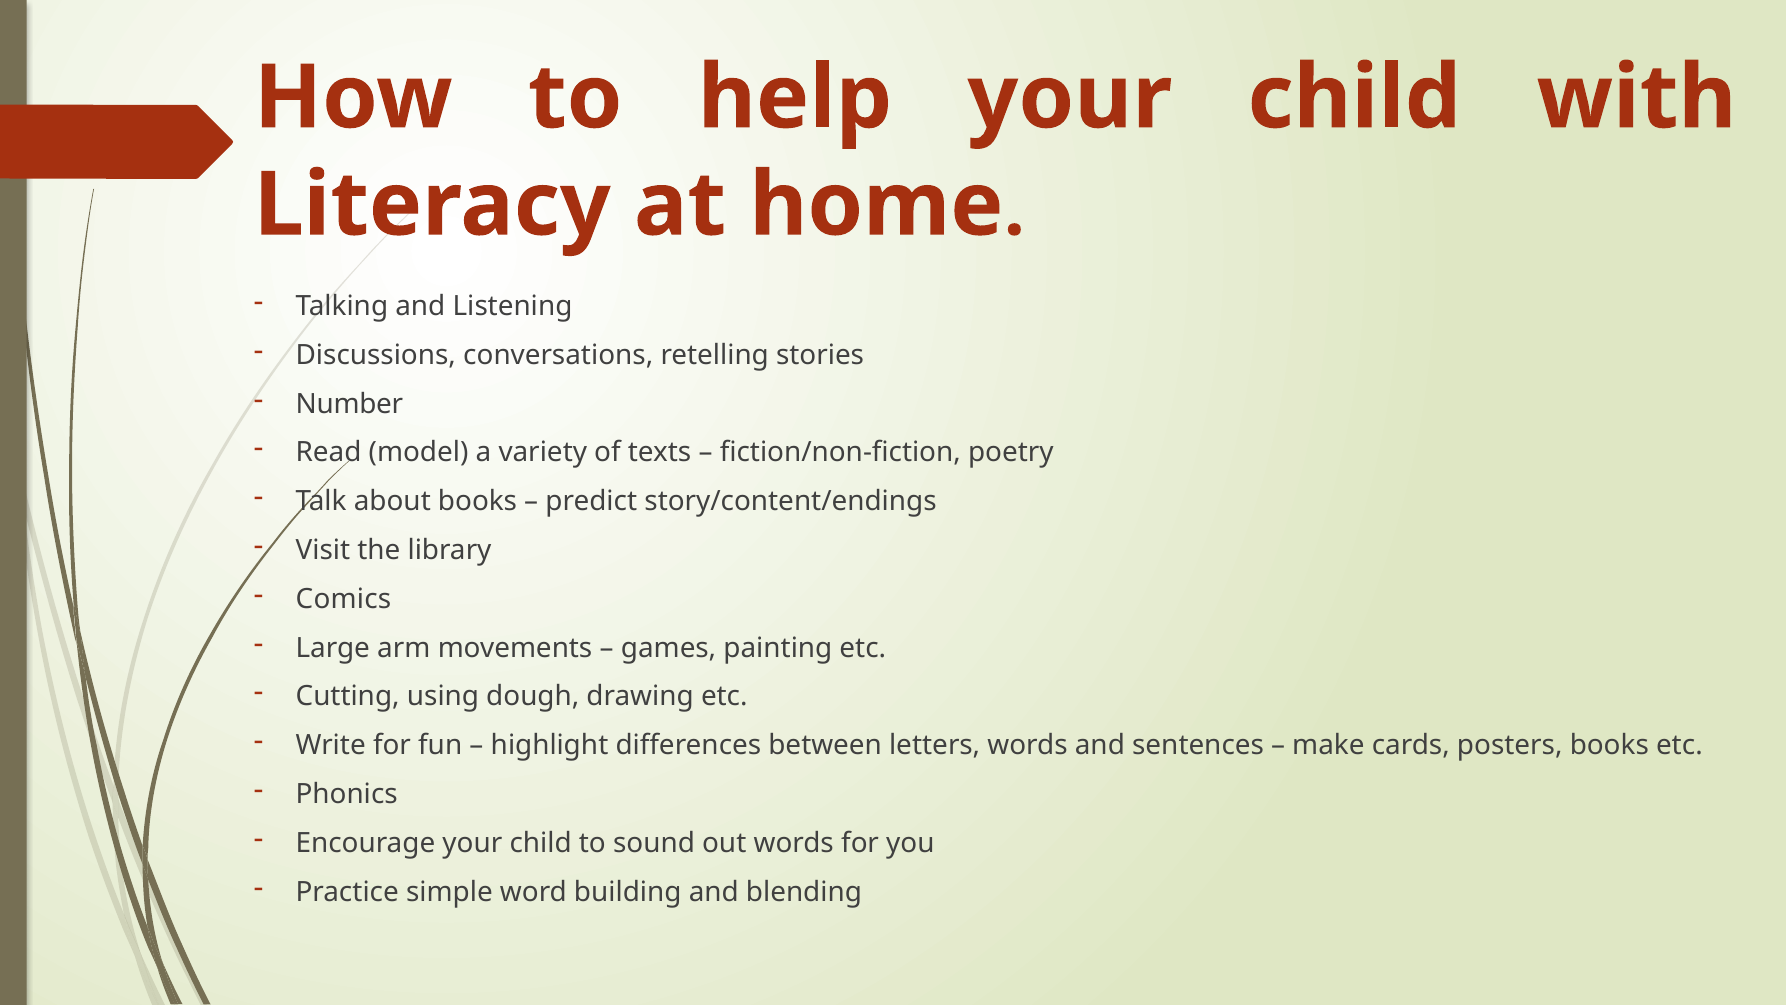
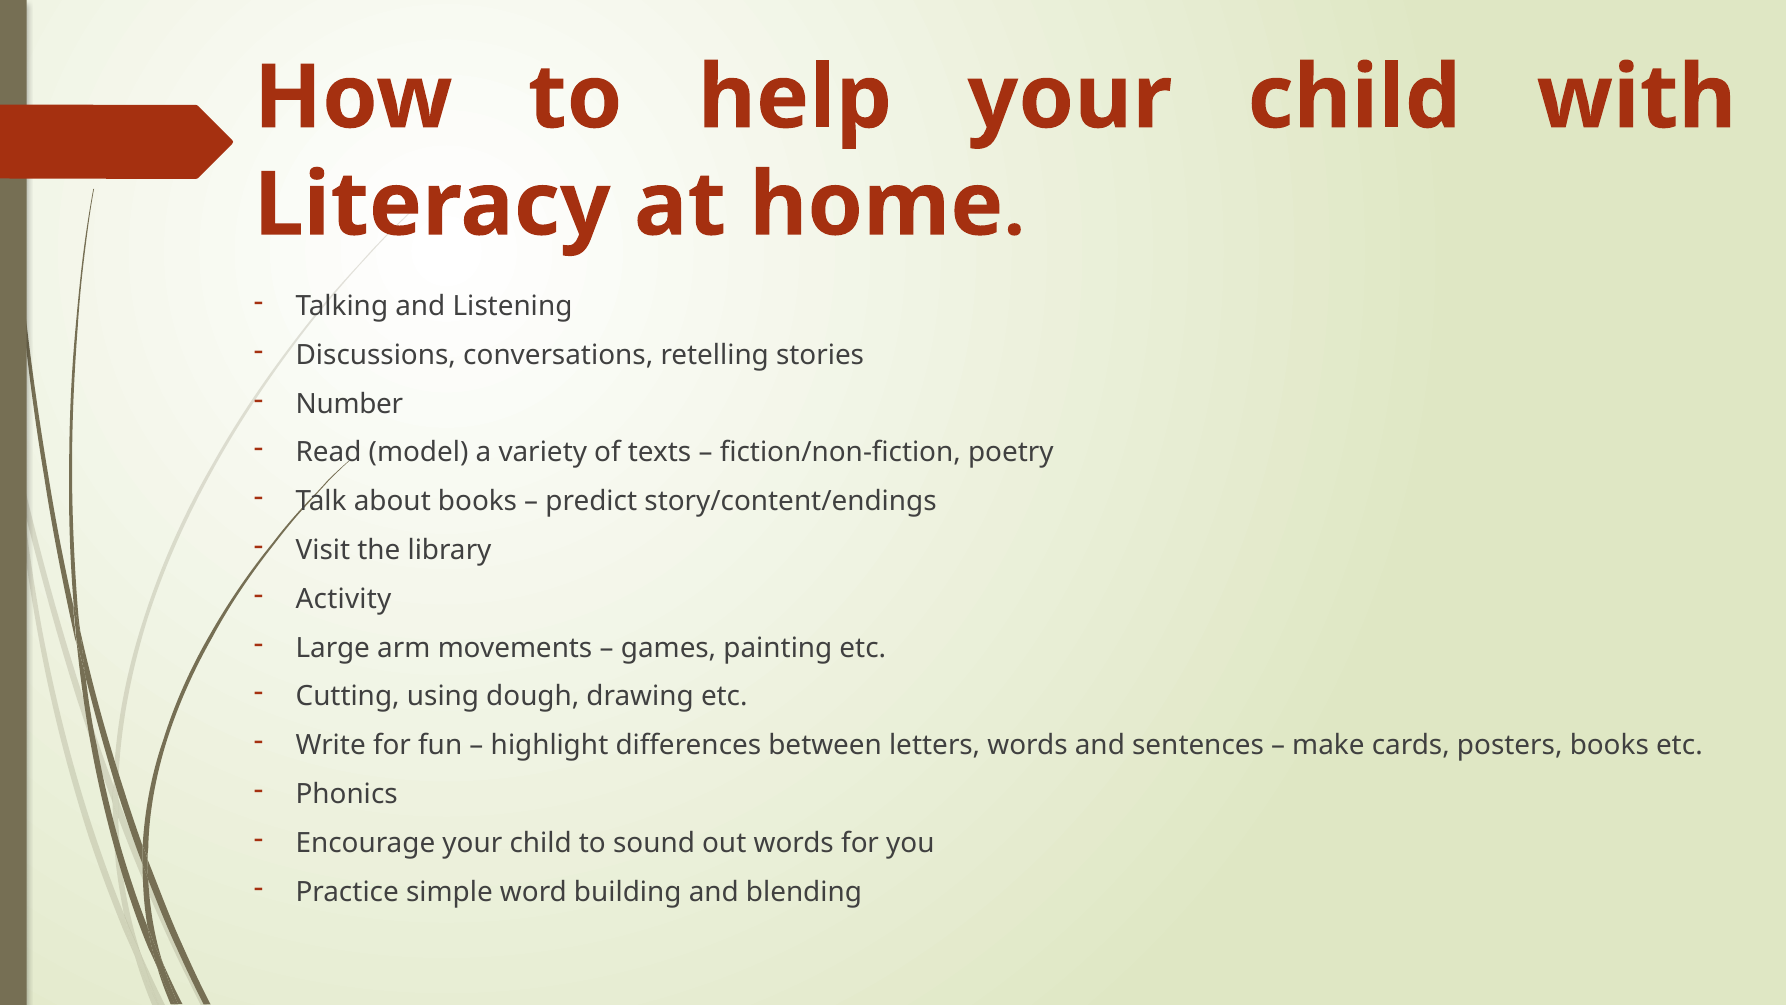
Comics: Comics -> Activity (344, 599)
